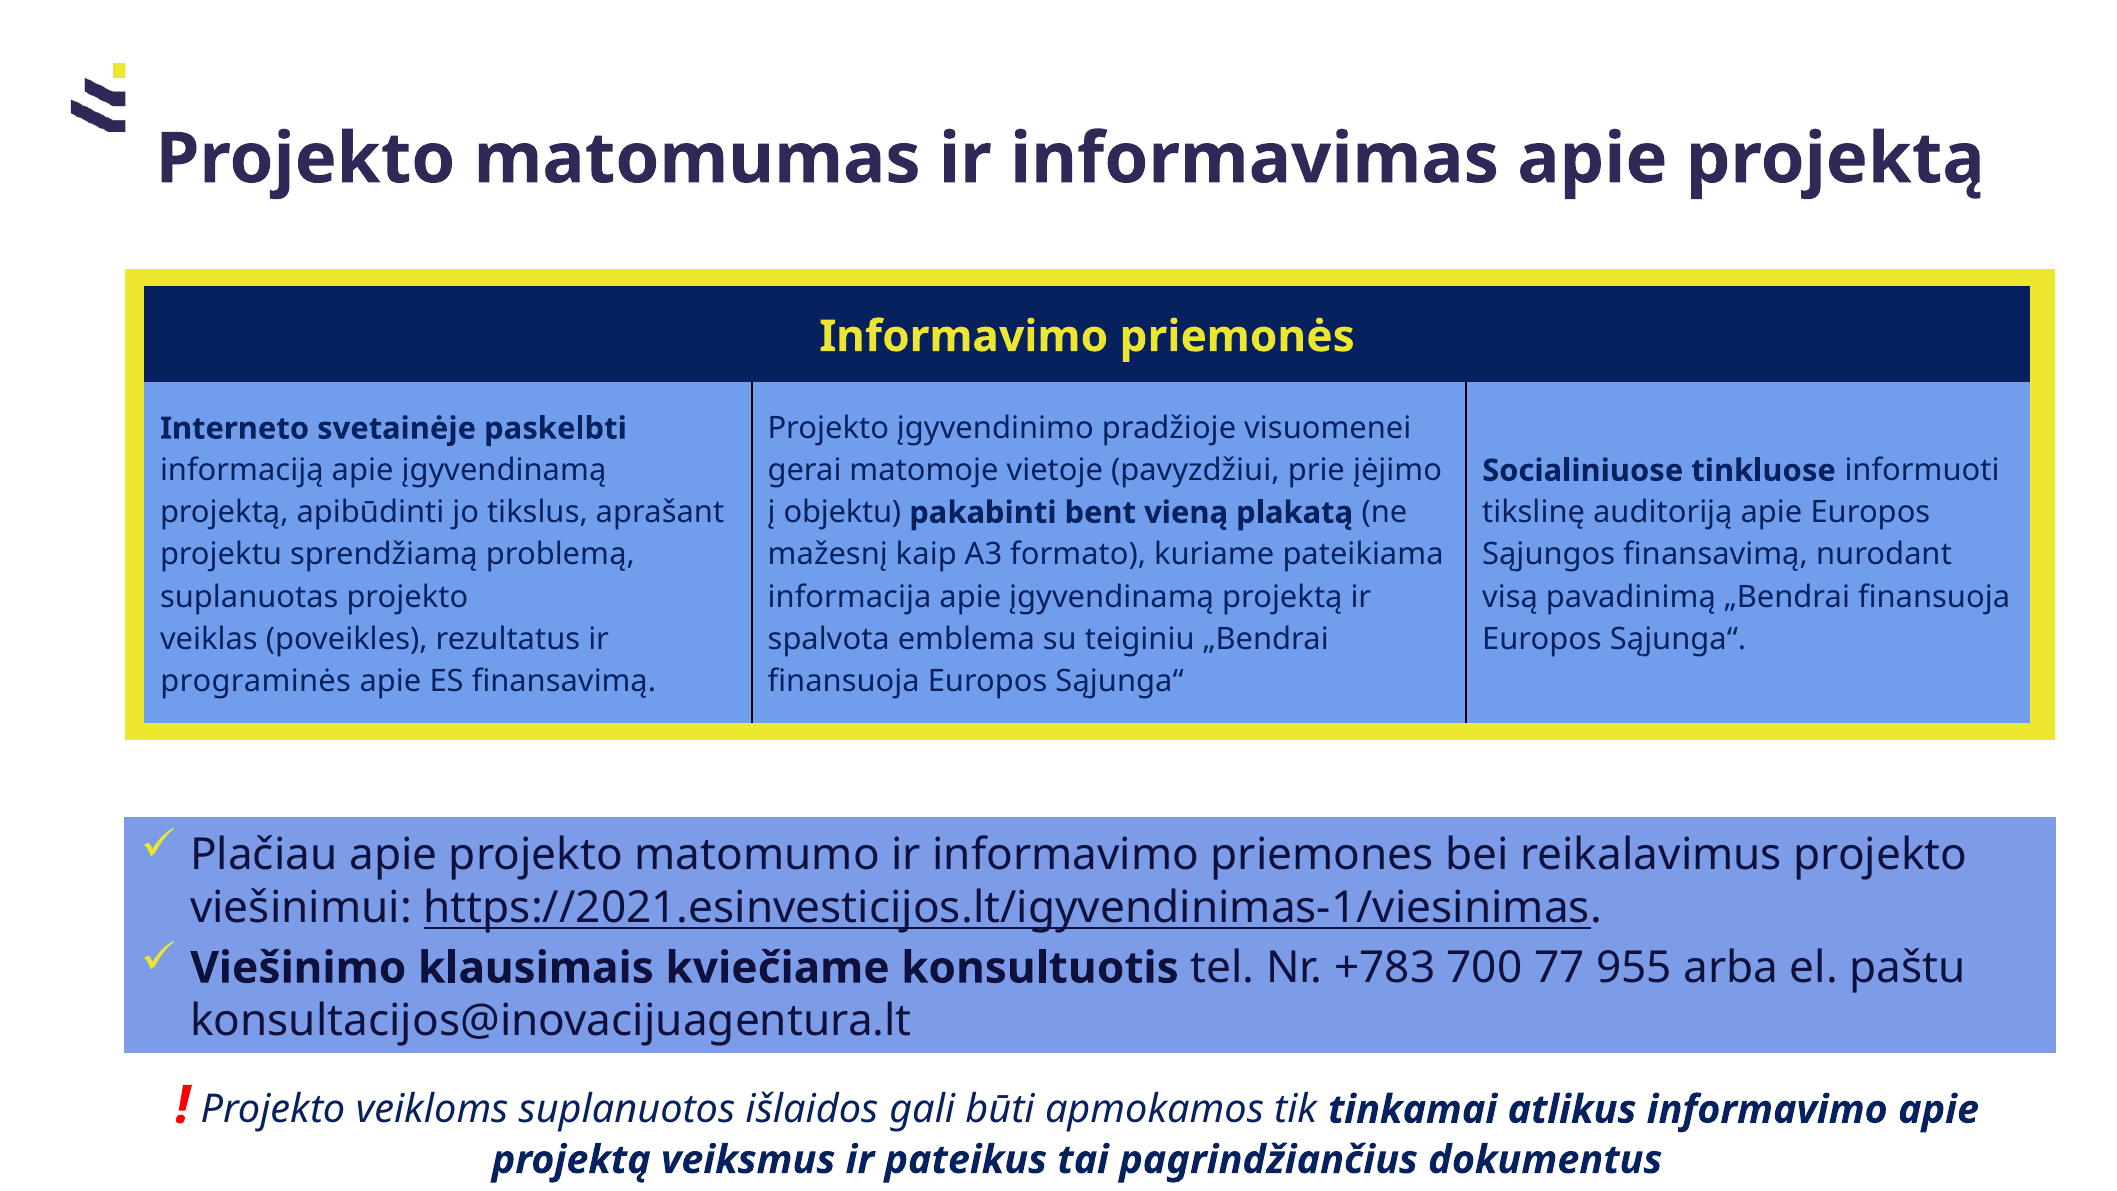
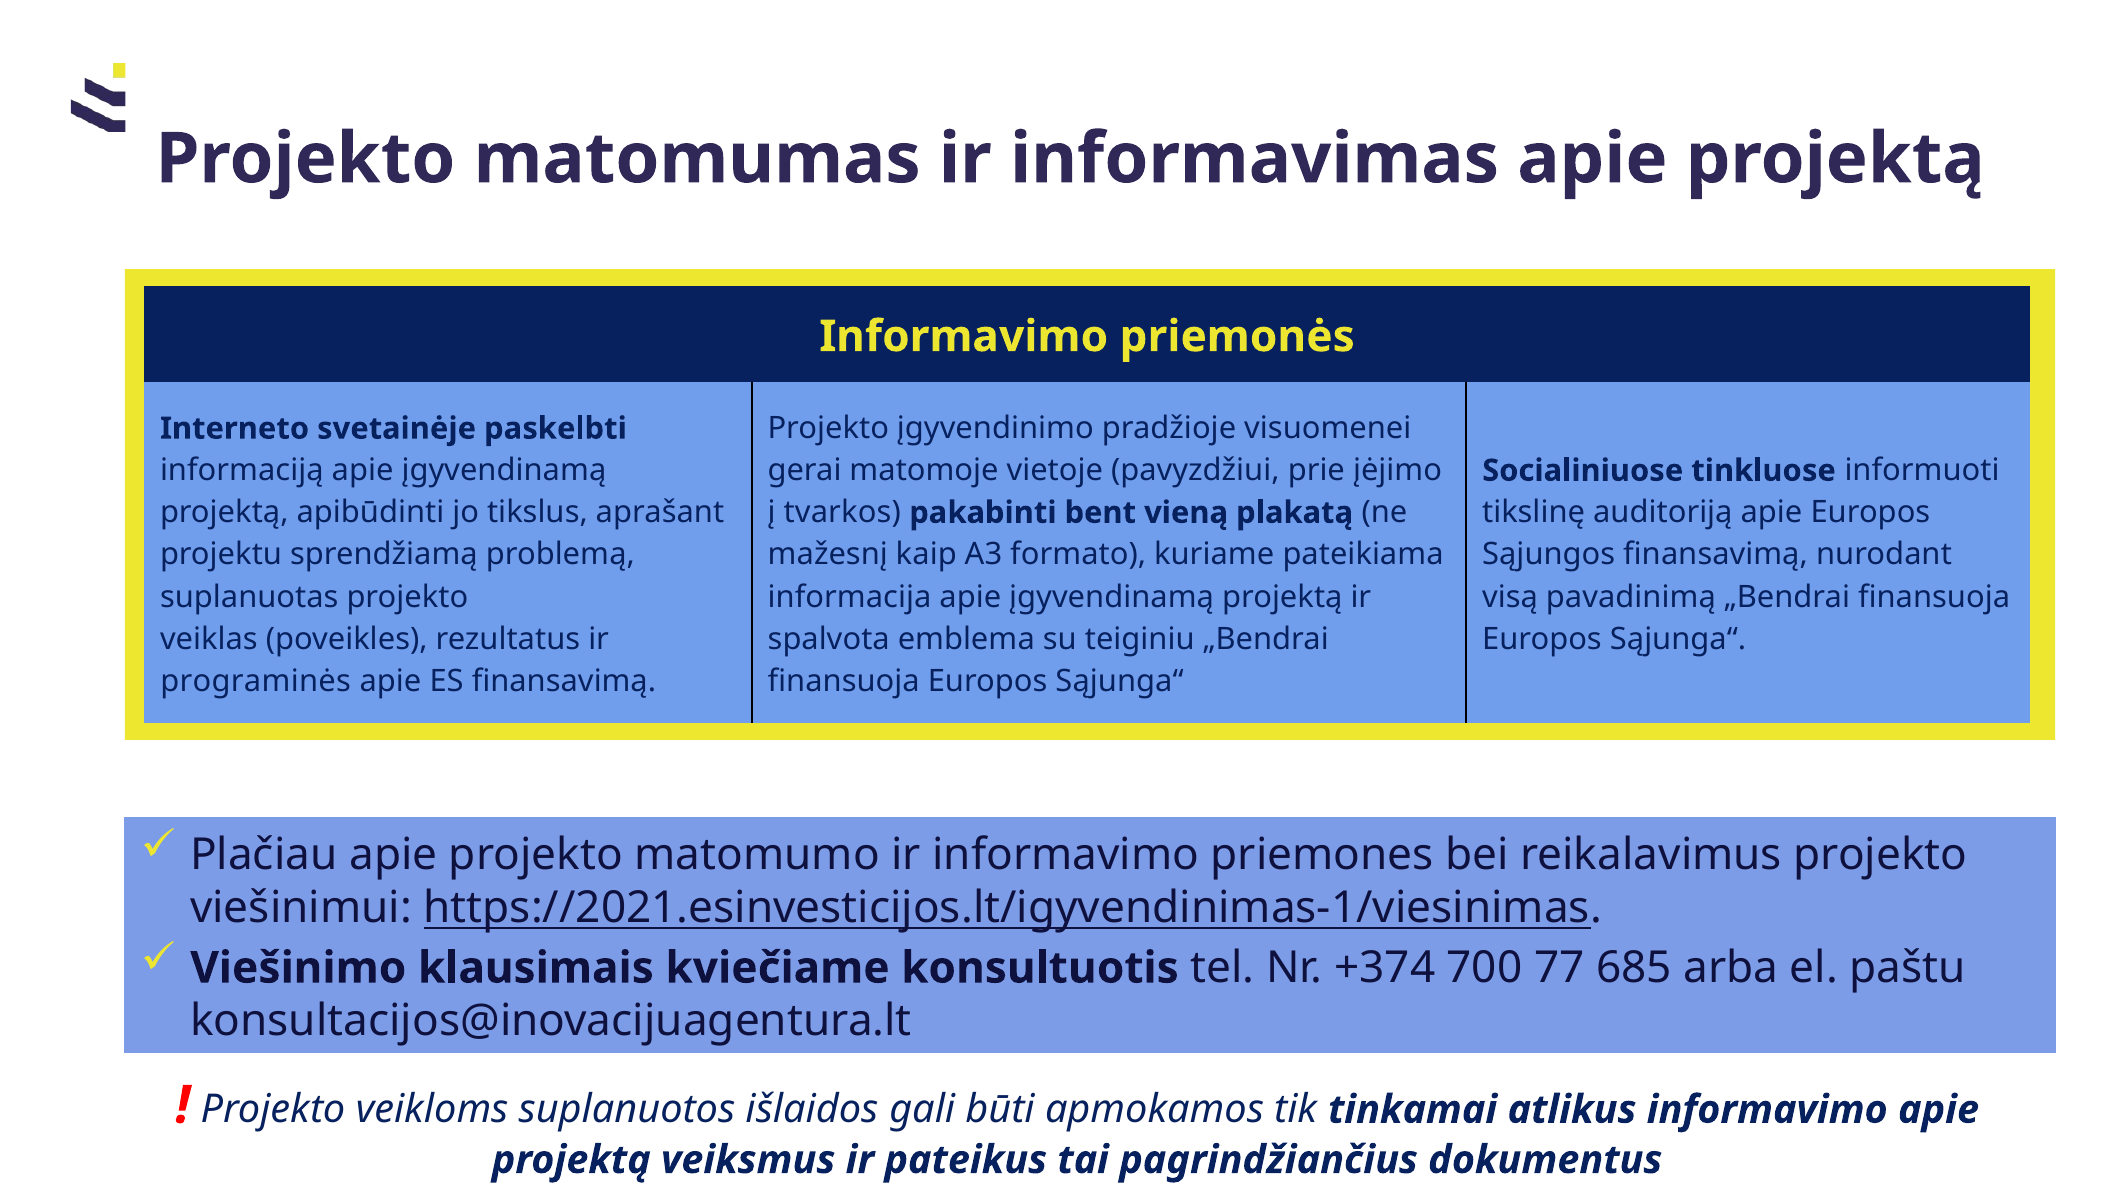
objektu: objektu -> tvarkos (842, 513)
+783: +783 -> +374 (1385, 968)
955: 955 -> 685 (1634, 968)
